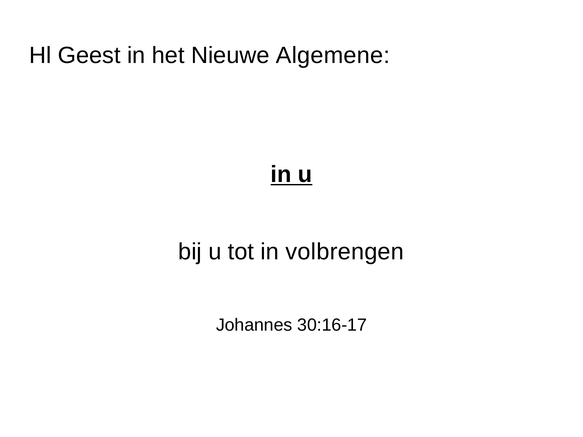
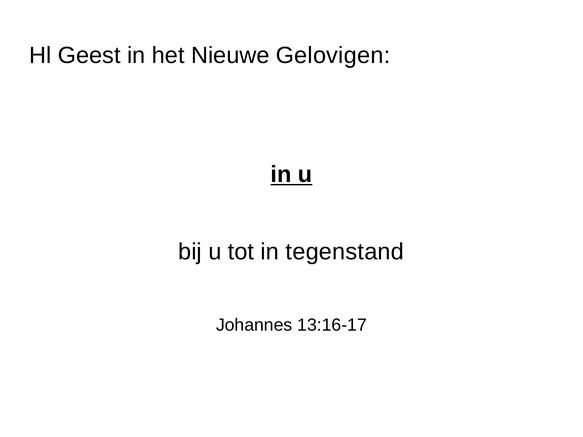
Algemene: Algemene -> Gelovigen (333, 56)
volbrengen: volbrengen -> tegenstand (345, 252)
30:16-17: 30:16-17 -> 13:16-17 (332, 325)
